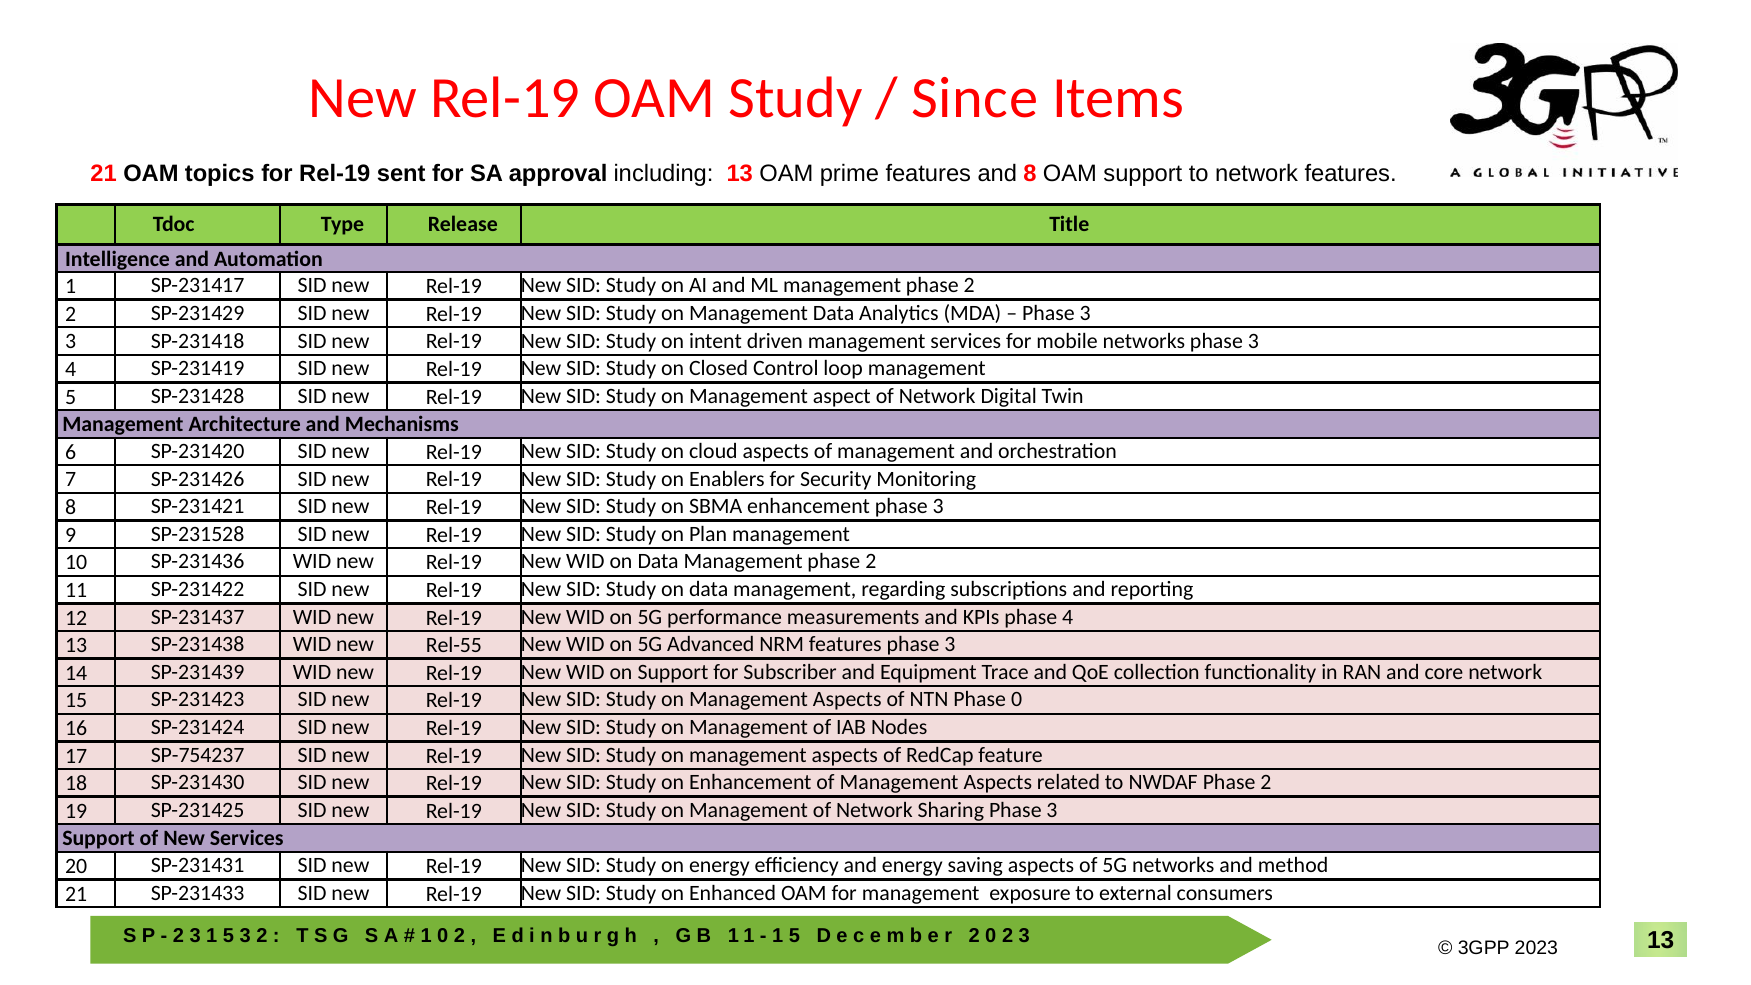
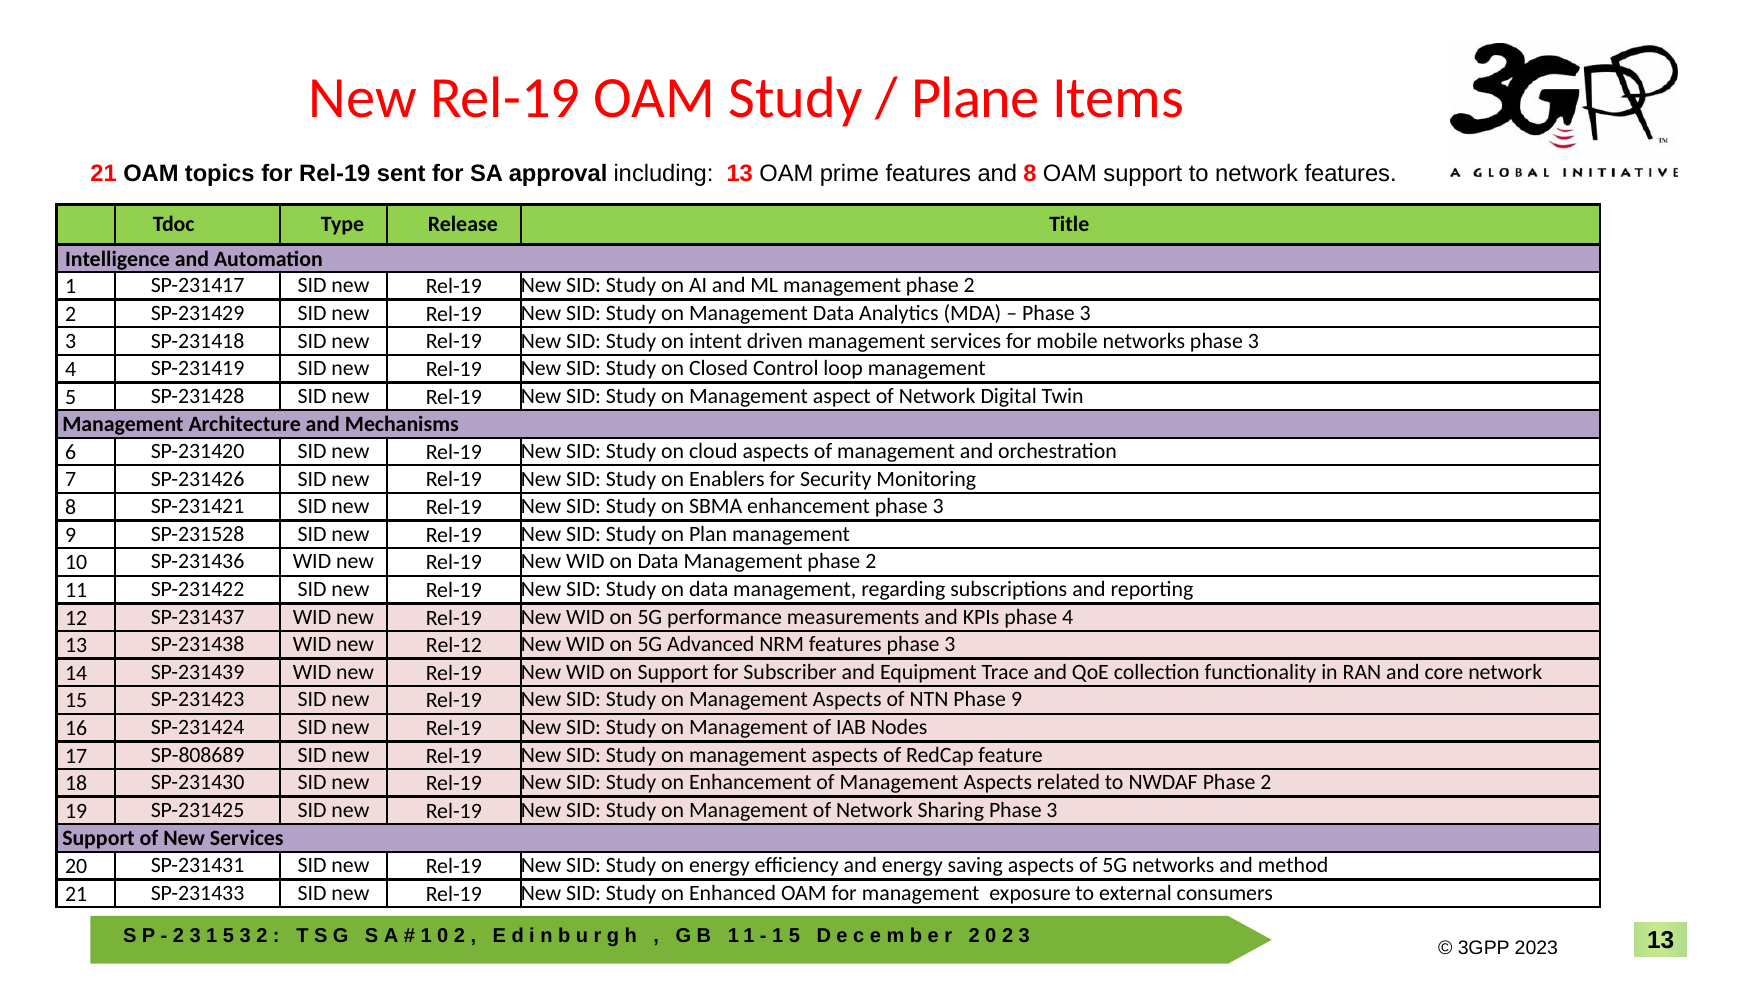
Since: Since -> Plane (975, 98)
Rel-55: Rel-55 -> Rel-12 (454, 645)
Phase 0: 0 -> 9 (1017, 700)
SP-754237: SP-754237 -> SP-808689 (198, 755)
